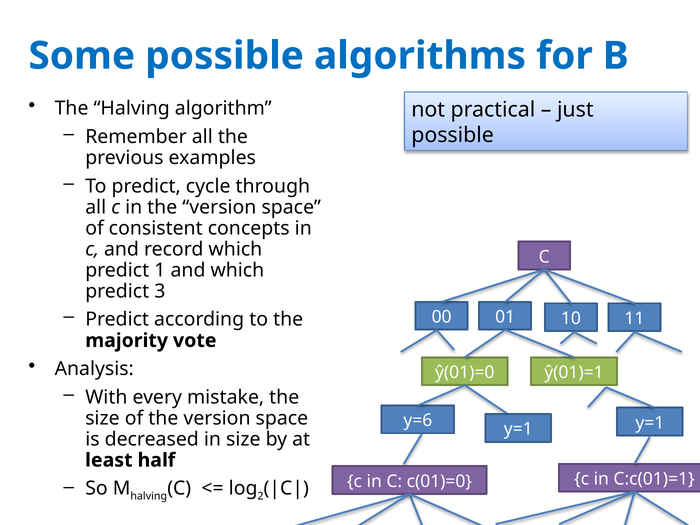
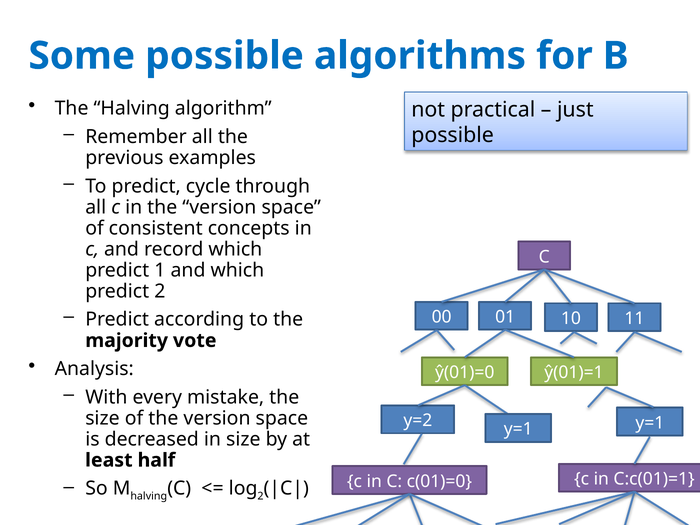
predict 3: 3 -> 2 (160, 291)
y=6: y=6 -> y=2 (418, 421)
